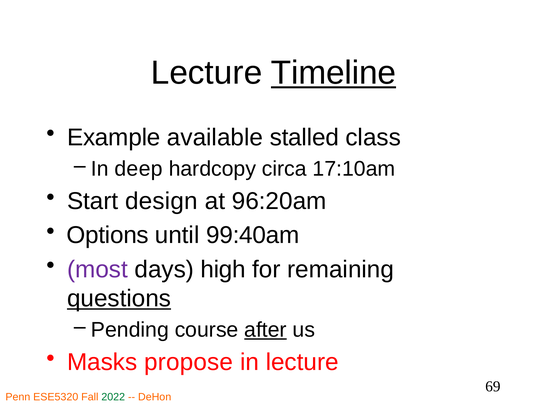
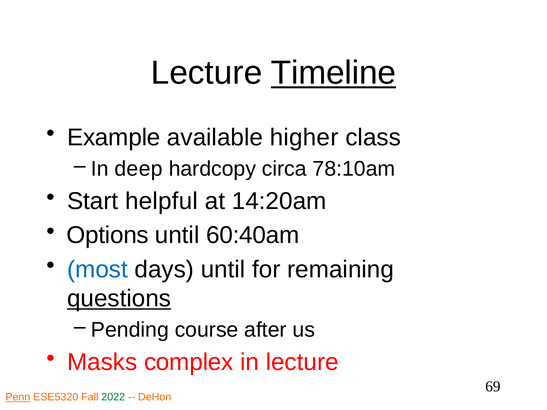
stalled: stalled -> higher (304, 138)
17:10am: 17:10am -> 78:10am (354, 169)
design: design -> helpful (161, 201)
96:20am: 96:20am -> 14:20am (279, 201)
99:40am: 99:40am -> 60:40am (253, 235)
most colour: purple -> blue (97, 269)
days high: high -> until (223, 269)
after underline: present -> none (266, 330)
propose: propose -> complex (189, 363)
Penn underline: none -> present (18, 397)
